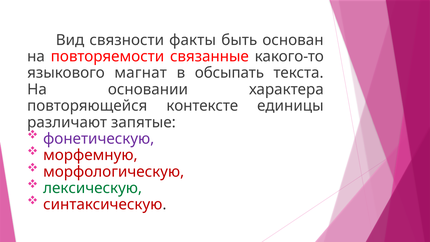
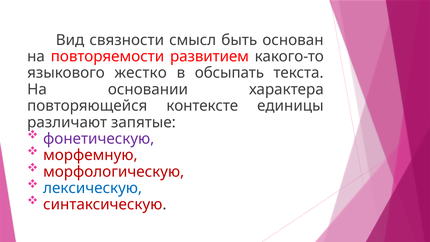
факты: факты -> смысл (193, 40)
связанные: связанные -> развитием (209, 56)
магнат: магнат -> жестко (141, 73)
лексическую colour: green -> blue (93, 188)
